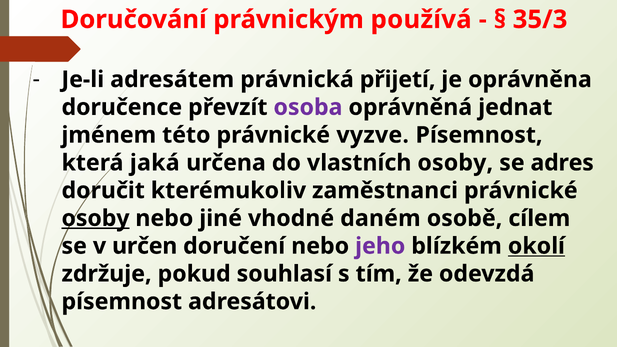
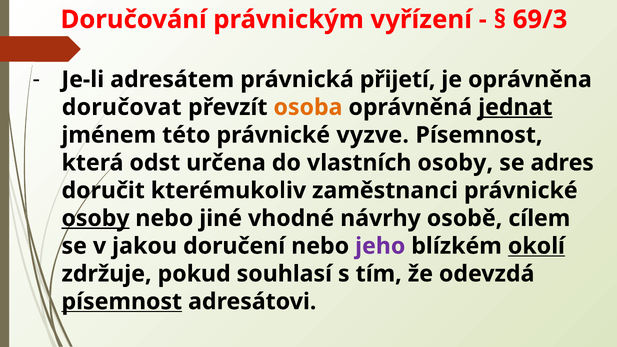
používá: používá -> vyřízení (421, 20)
35/3: 35/3 -> 69/3 (540, 20)
doručence: doručence -> doručovat (122, 107)
osoba colour: purple -> orange (308, 107)
jednat underline: none -> present (515, 107)
jaká: jaká -> odst (155, 163)
daném: daném -> návrhy (380, 218)
určen: určen -> jakou (145, 246)
písemnost underline: none -> present (122, 302)
